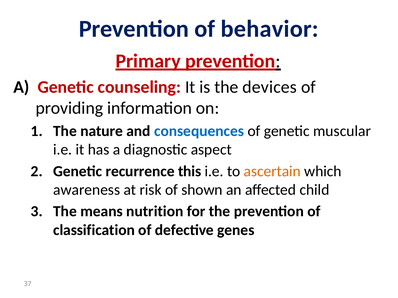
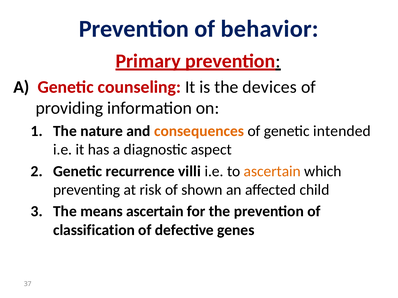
consequences colour: blue -> orange (199, 131)
muscular: muscular -> intended (342, 131)
this: this -> villi (189, 171)
awareness: awareness -> preventing (87, 190)
means nutrition: nutrition -> ascertain (155, 212)
